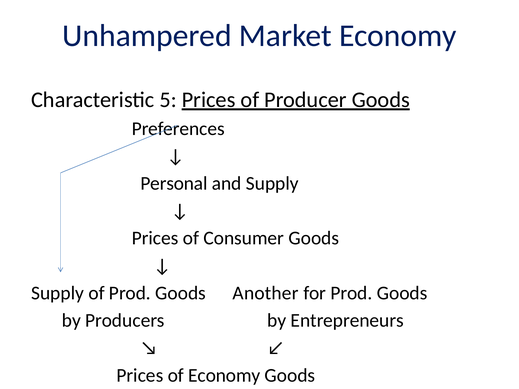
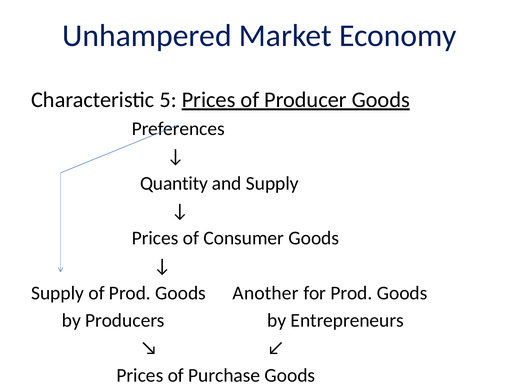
Personal: Personal -> Quantity (174, 184)
of Economy: Economy -> Purchase (224, 375)
